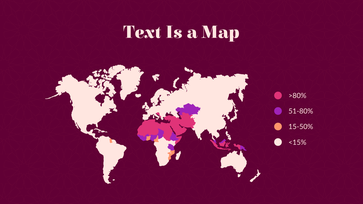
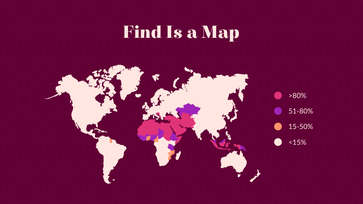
Text: Text -> Find (142, 32)
